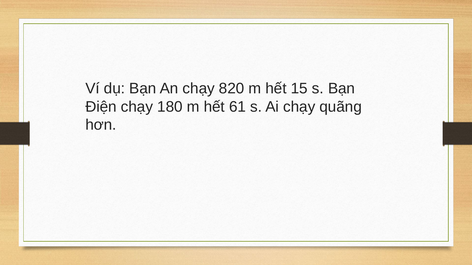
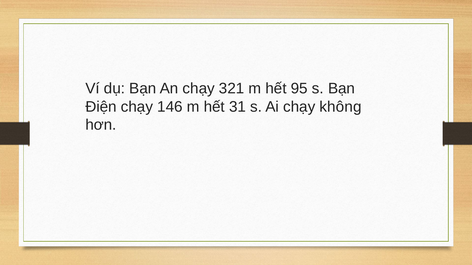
820: 820 -> 321 (232, 89)
15: 15 -> 95 (299, 89)
180: 180 -> 146 (170, 107)
61: 61 -> 31 (238, 107)
quãng: quãng -> không (341, 107)
